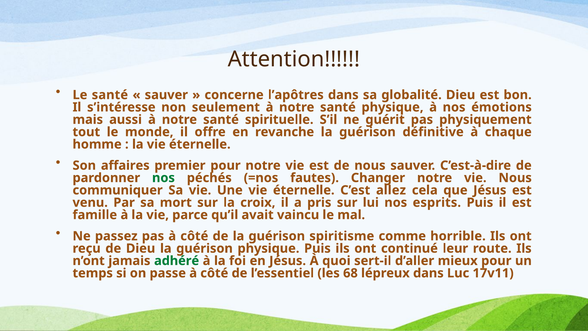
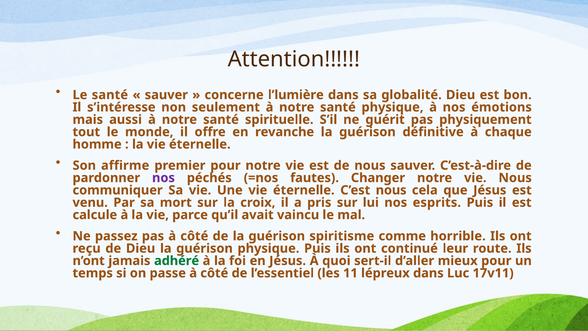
l’apôtres: l’apôtres -> l’lumière (296, 95)
affaires: affaires -> affirme (125, 165)
nos colour: green -> purple (163, 178)
C’est allez: allez -> nous (391, 190)
famille: famille -> calcule (95, 215)
68: 68 -> 11 (350, 273)
